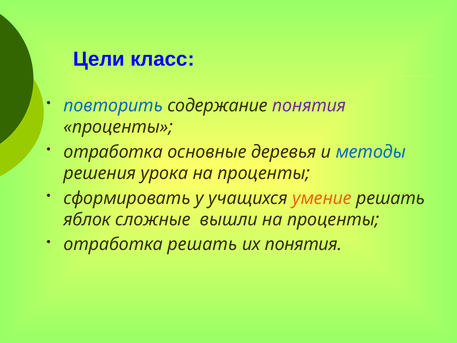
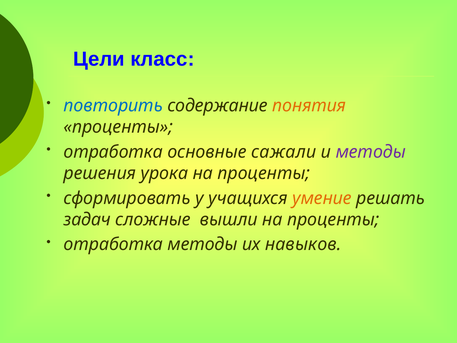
понятия colour: purple -> orange (309, 106)
деревья: деревья -> сажали (284, 152)
методы colour: blue -> purple (371, 152)
яблок: яблок -> задач (87, 219)
отработка решать: решать -> методы (202, 244)
их понятия: понятия -> навыков (303, 244)
